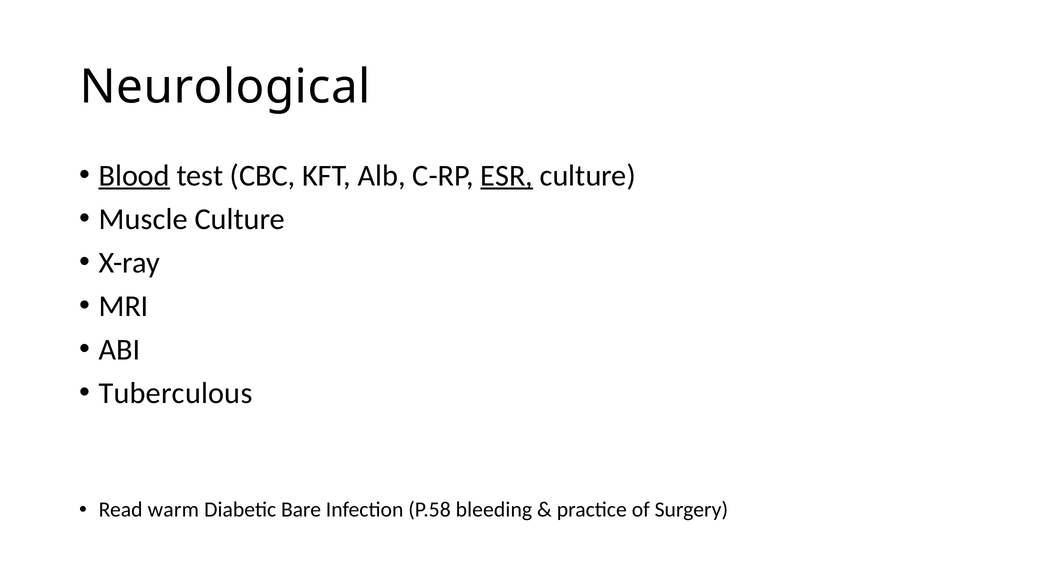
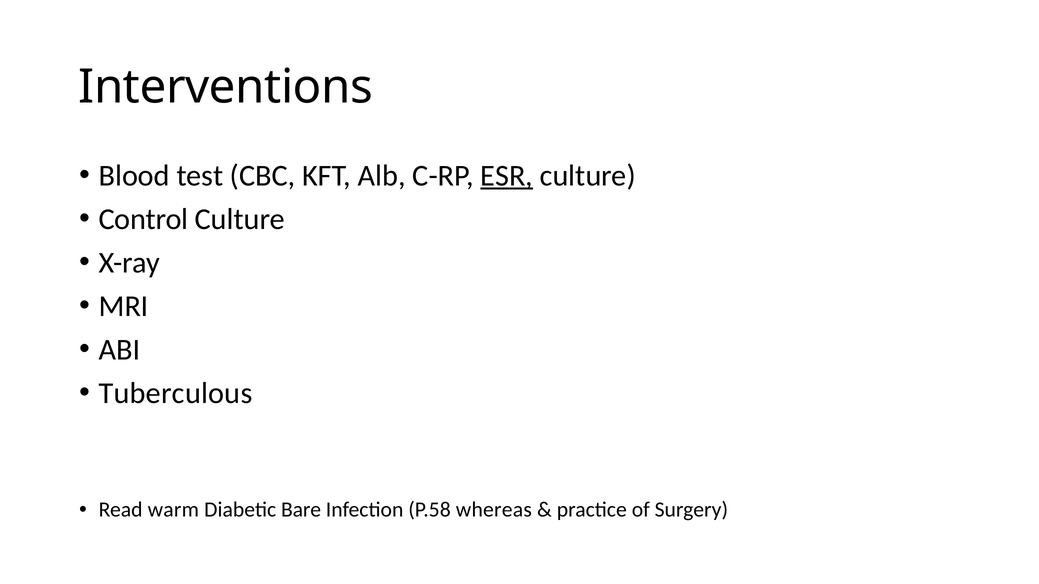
Neurological: Neurological -> Interventions (226, 87)
Blood underline: present -> none (134, 176)
Muscle: Muscle -> Control (143, 219)
bleeding: bleeding -> whereas (494, 510)
